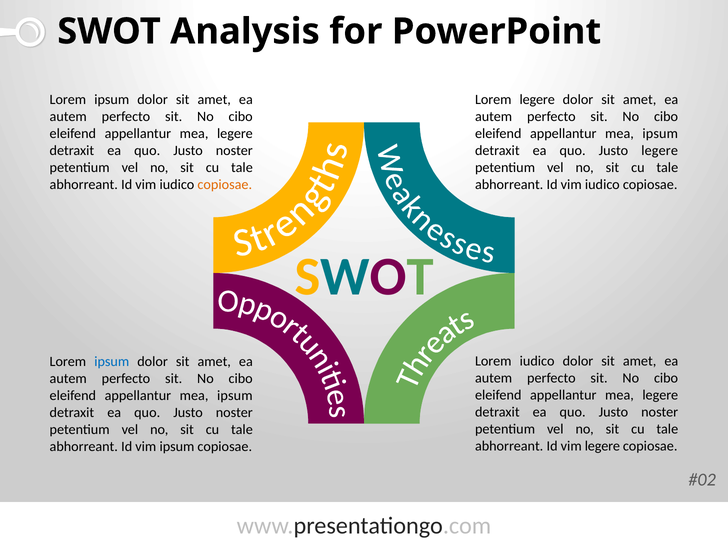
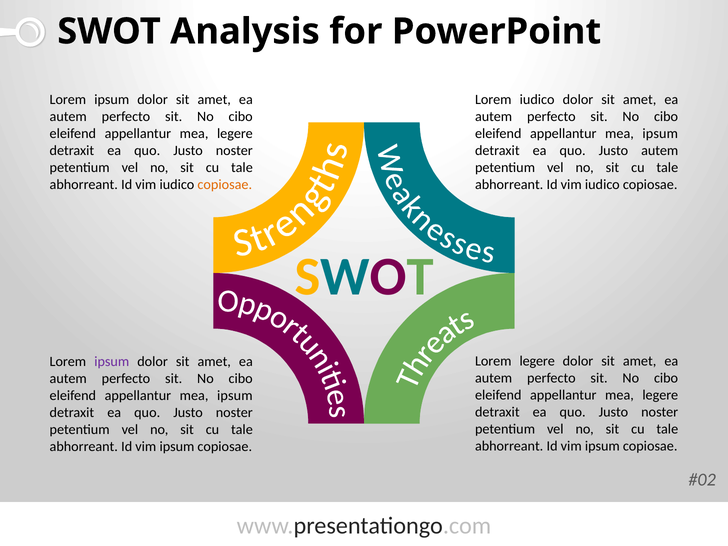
Lorem legere: legere -> iudico (537, 100)
Justo legere: legere -> autem (660, 151)
Lorem iudico: iudico -> legere (537, 361)
ipsum colour: blue -> purple (112, 361)
legere: legere -> ipsum (602, 446)
